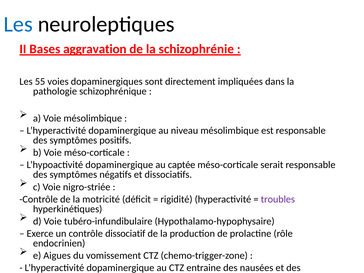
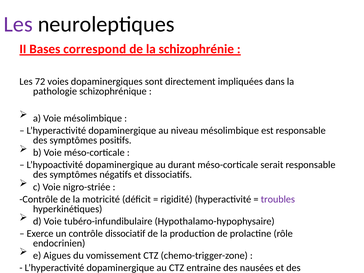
Les colour: blue -> purple (18, 24)
aggravation: aggravation -> correspond (95, 49)
55: 55 -> 72 (40, 82)
captée: captée -> durant (182, 165)
